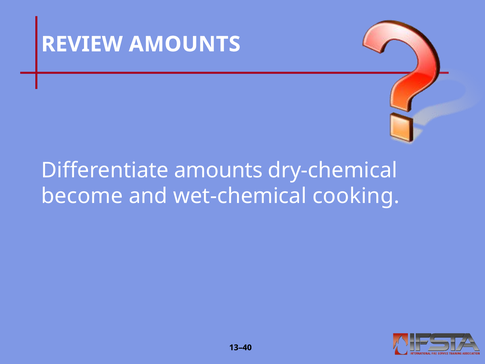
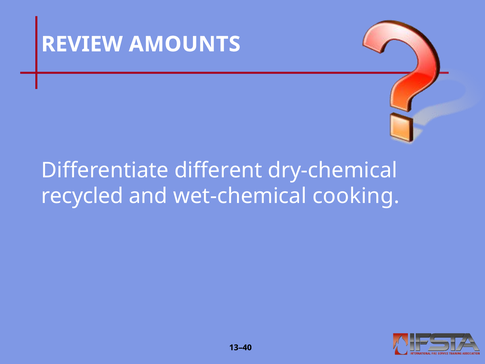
Differentiate amounts: amounts -> different (218, 170)
become: become -> recycled (82, 196)
